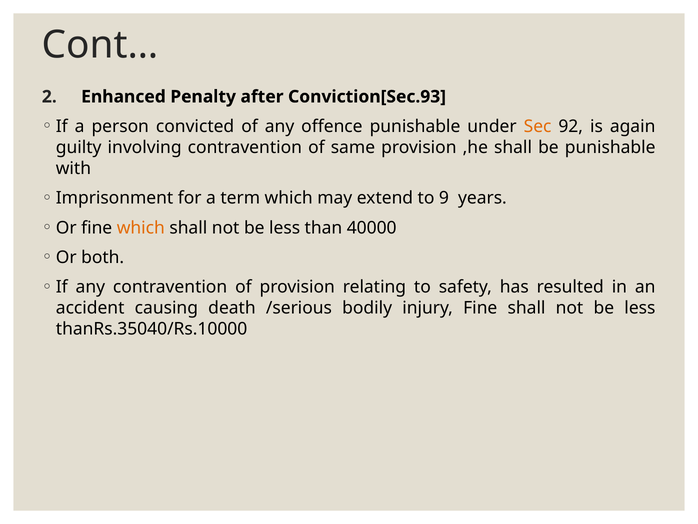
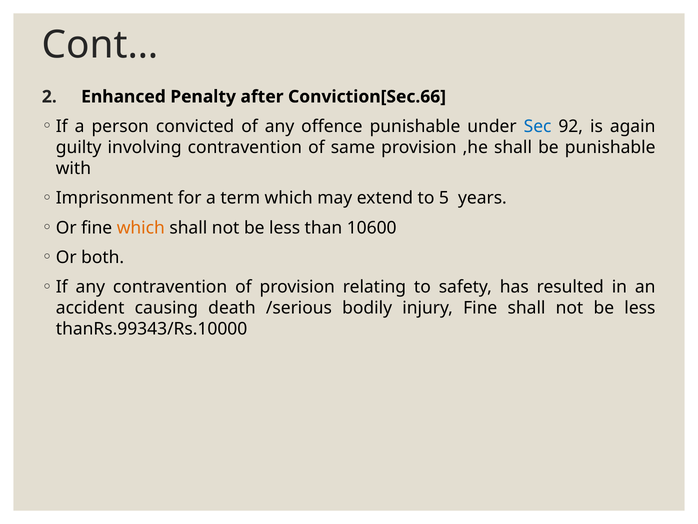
Conviction[Sec.93: Conviction[Sec.93 -> Conviction[Sec.66 (367, 97)
Sec colour: orange -> blue (538, 126)
9: 9 -> 5 (444, 198)
40000: 40000 -> 10600 (372, 228)
thanRs.35040/Rs.10000: thanRs.35040/Rs.10000 -> thanRs.99343/Rs.10000 (152, 329)
